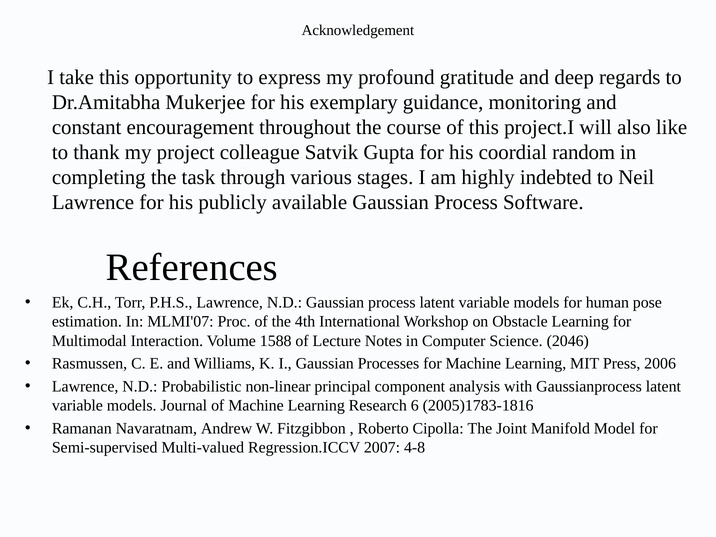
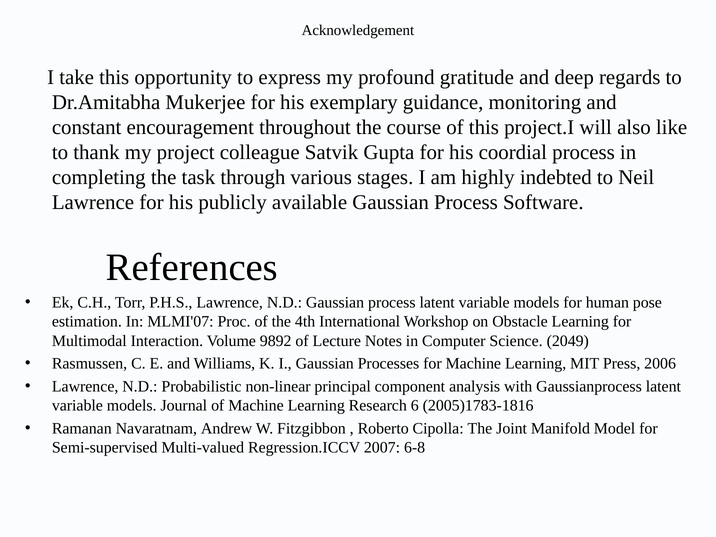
coordial random: random -> process (584, 152)
1588: 1588 -> 9892 (276, 341)
2046: 2046 -> 2049 (568, 341)
4-8: 4-8 -> 6-8 (415, 448)
